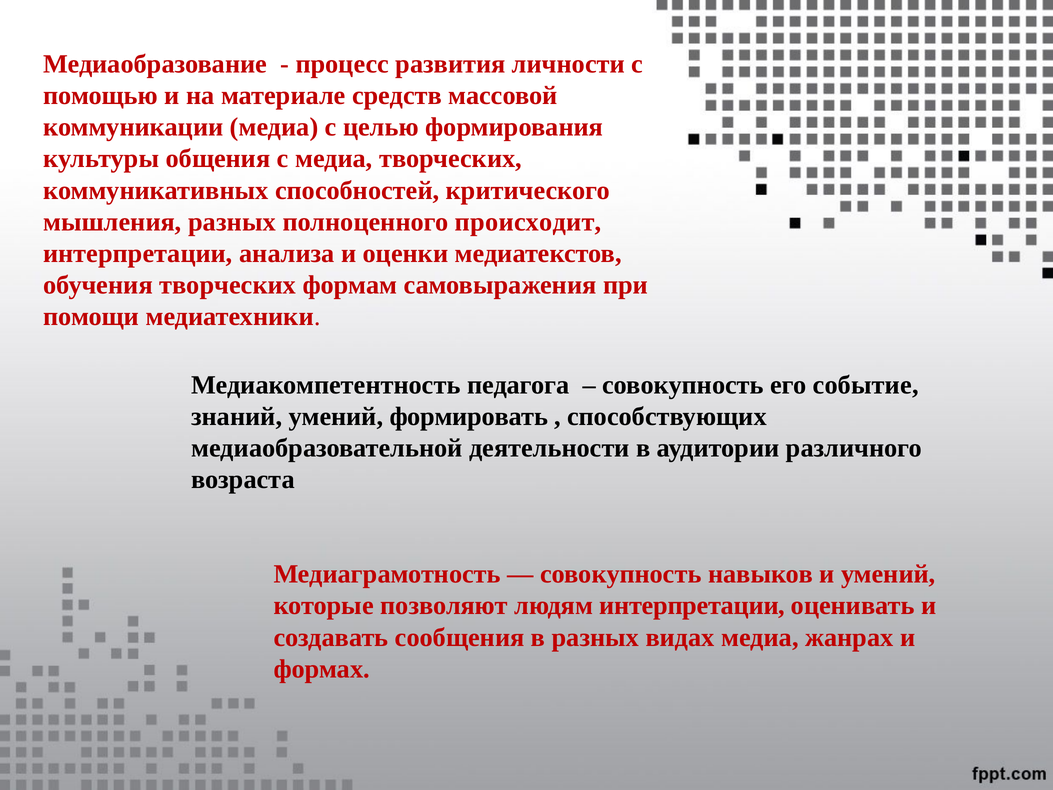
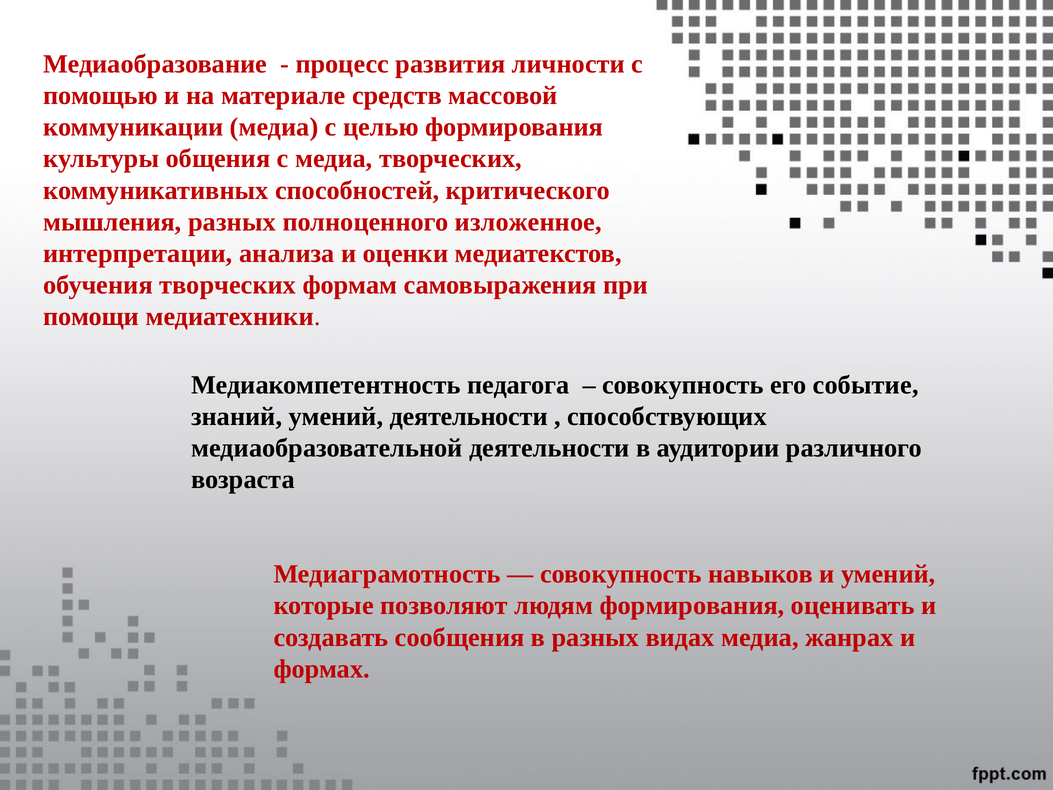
происходит: происходит -> изложенное (528, 222)
умений формировать: формировать -> деятельности (469, 416)
людям интерпретации: интерпретации -> формирования (692, 606)
